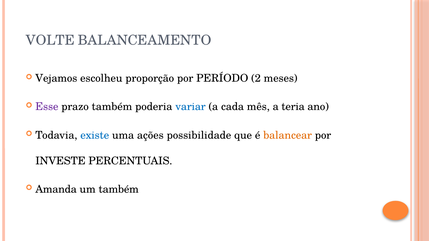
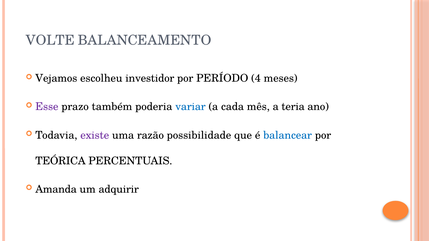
proporção: proporção -> investidor (150, 79)
2: 2 -> 4 (256, 79)
existe colour: blue -> purple (95, 135)
ações: ações -> razão (150, 135)
balancear colour: orange -> blue (288, 135)
INVESTE: INVESTE -> TEÓRICA (60, 161)
um também: também -> adquirir (119, 190)
